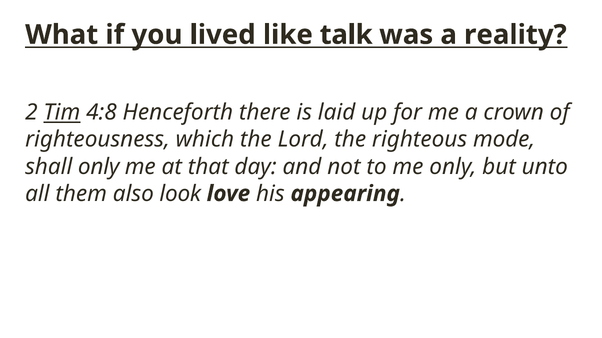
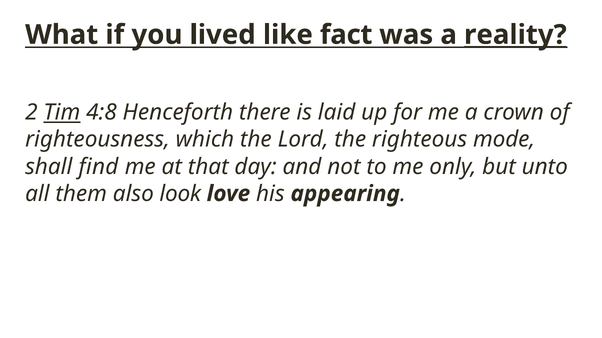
talk: talk -> fact (346, 35)
reality underline: none -> present (515, 35)
shall only: only -> find (98, 167)
